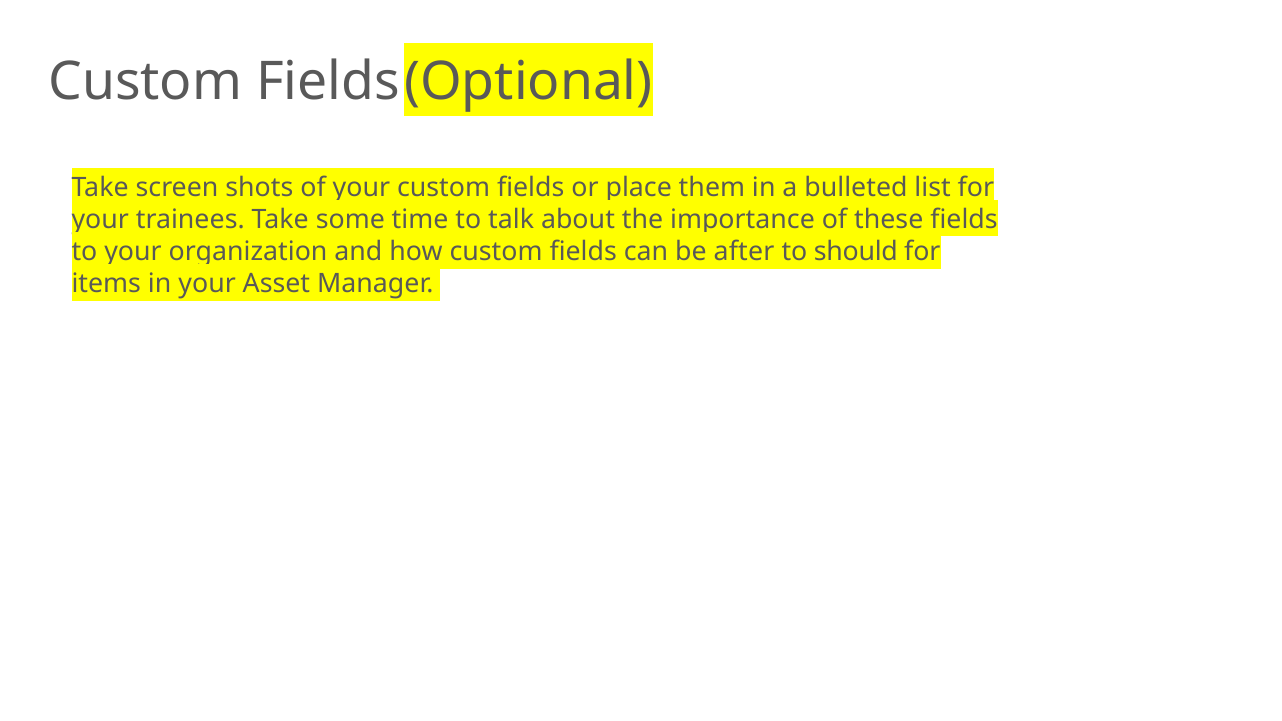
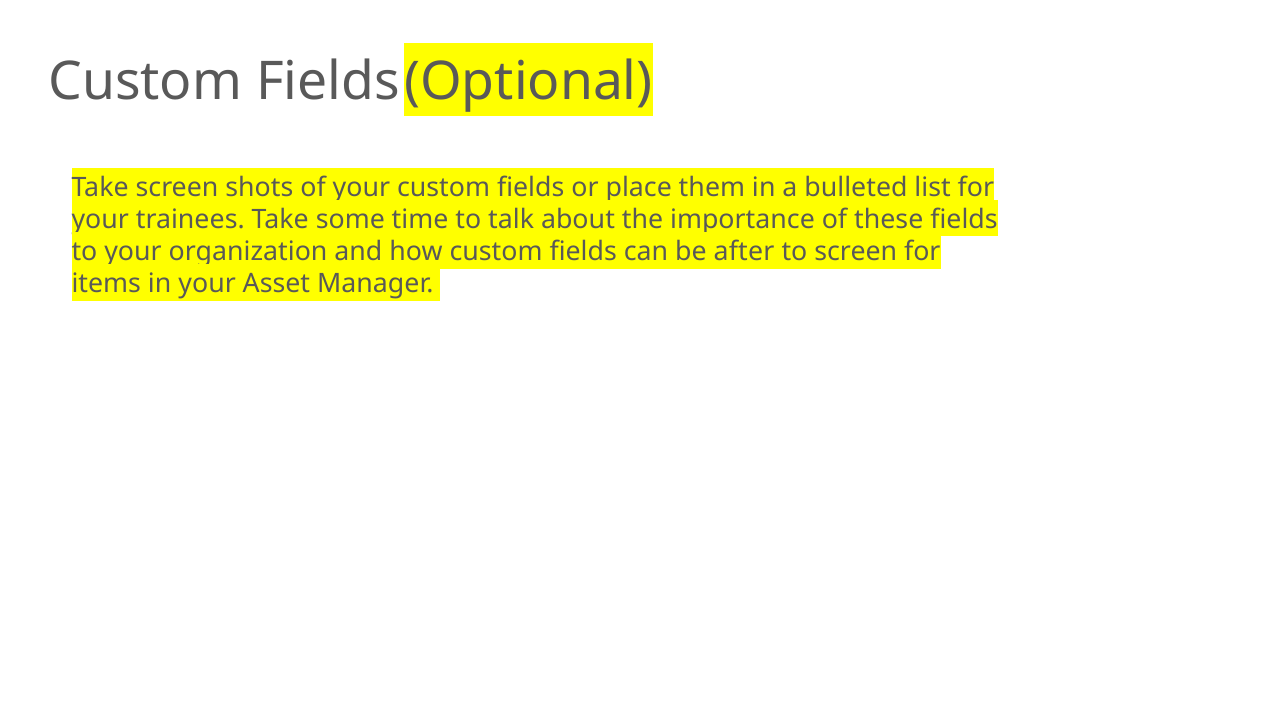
to should: should -> screen (856, 252)
